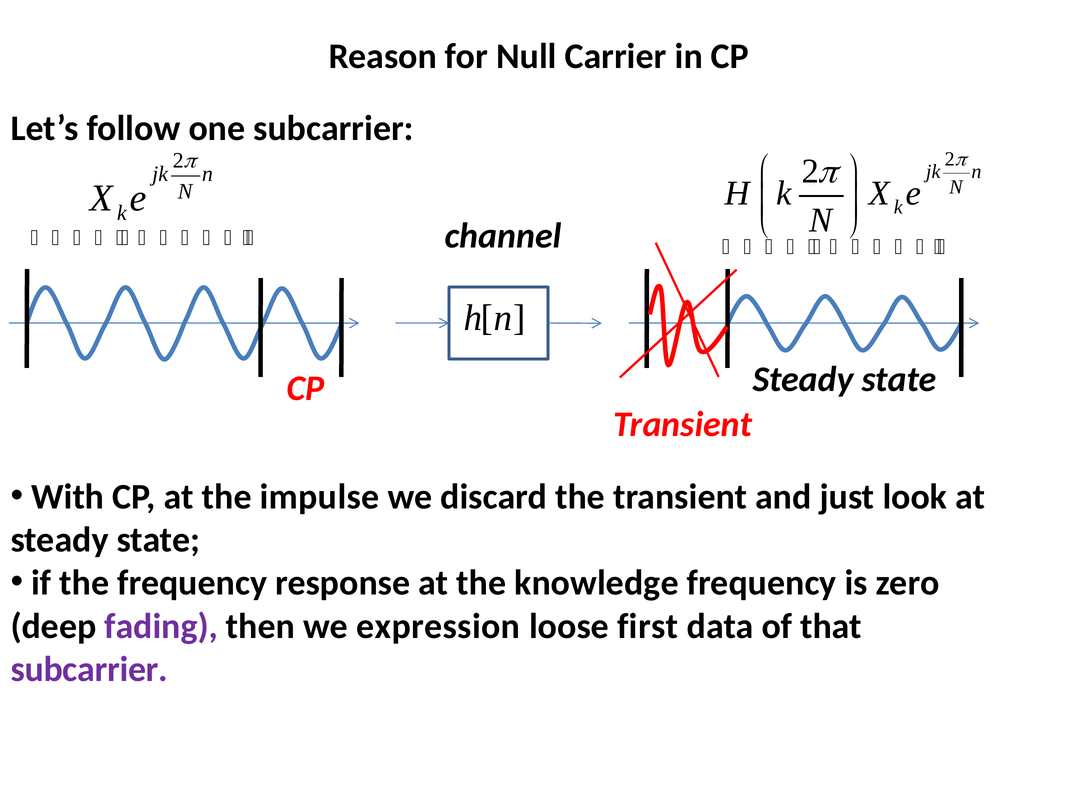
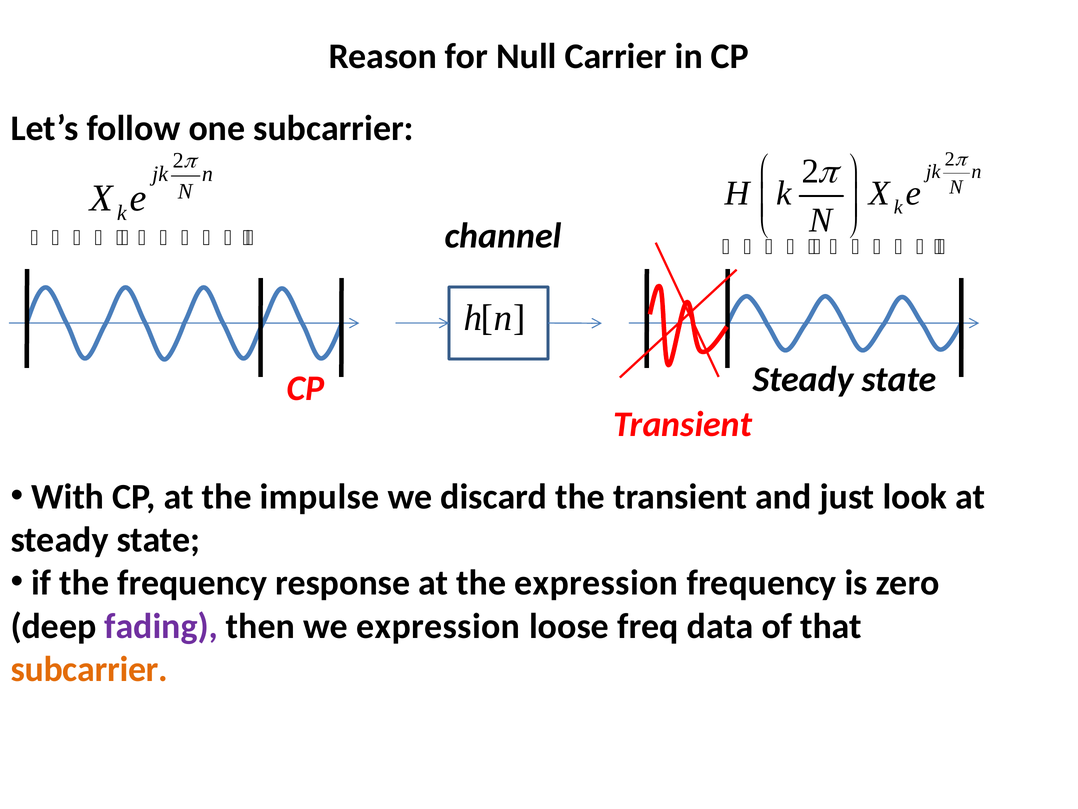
the knowledge: knowledge -> expression (596, 583)
first: first -> freq (648, 626)
subcarrier colour: purple -> orange (89, 669)
